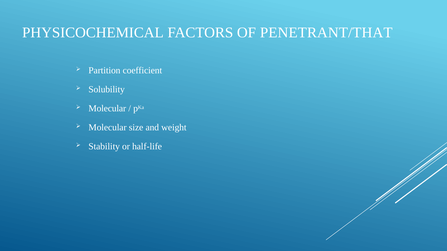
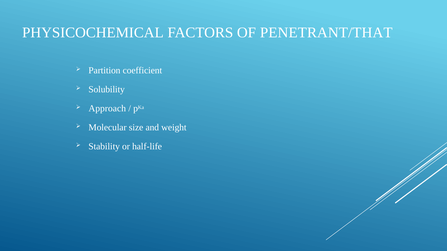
Molecular: Molecular -> Approach (107, 109)
